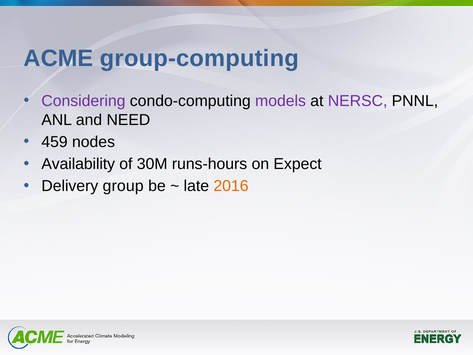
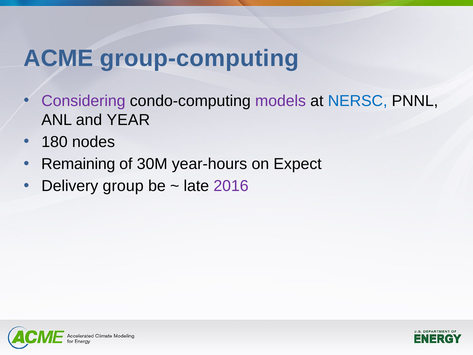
NERSC colour: purple -> blue (358, 101)
NEED: NEED -> YEAR (128, 120)
459: 459 -> 180 (55, 142)
Availability: Availability -> Remaining (78, 164)
runs-hours: runs-hours -> year-hours (210, 164)
2016 colour: orange -> purple (231, 186)
